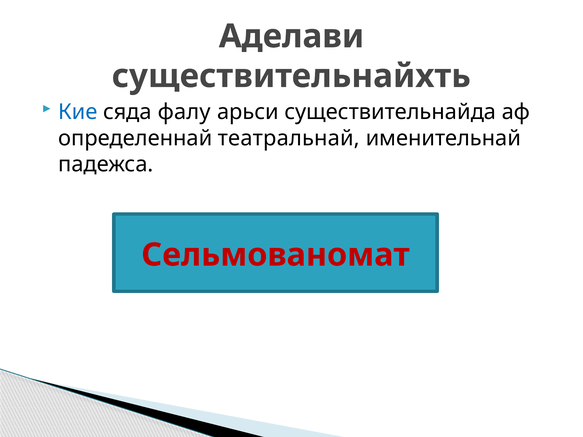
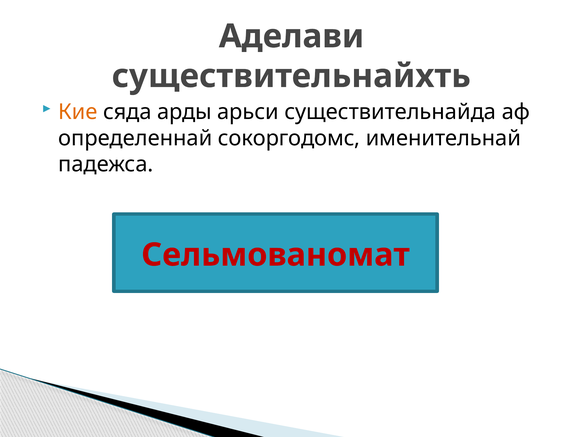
Кие colour: blue -> orange (78, 112)
фалу: фалу -> арды (184, 112)
театральнай: театральнай -> сокоргодомс (289, 138)
